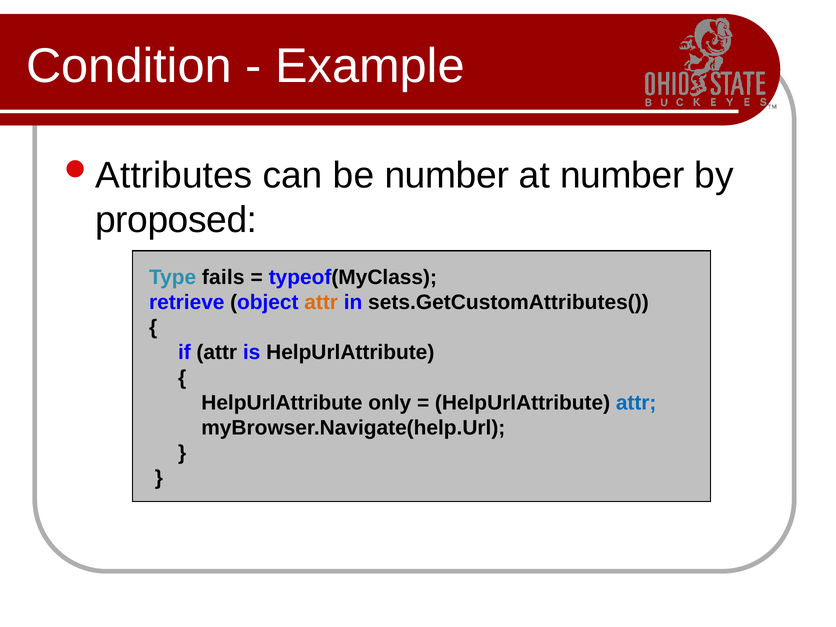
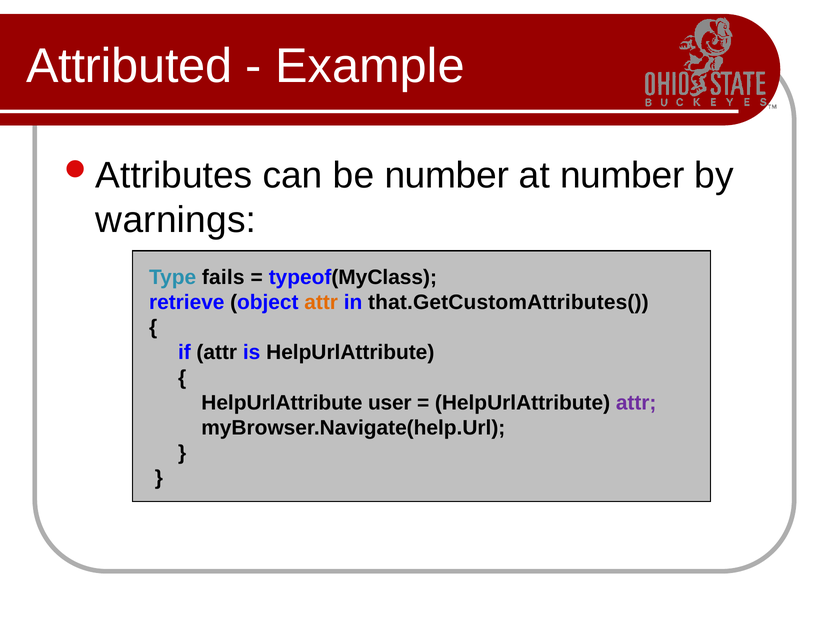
Condition: Condition -> Attributed (129, 66)
proposed: proposed -> warnings (176, 220)
sets.GetCustomAttributes(: sets.GetCustomAttributes( -> that.GetCustomAttributes( (508, 302)
only: only -> user (390, 403)
attr colour: blue -> purple (636, 403)
